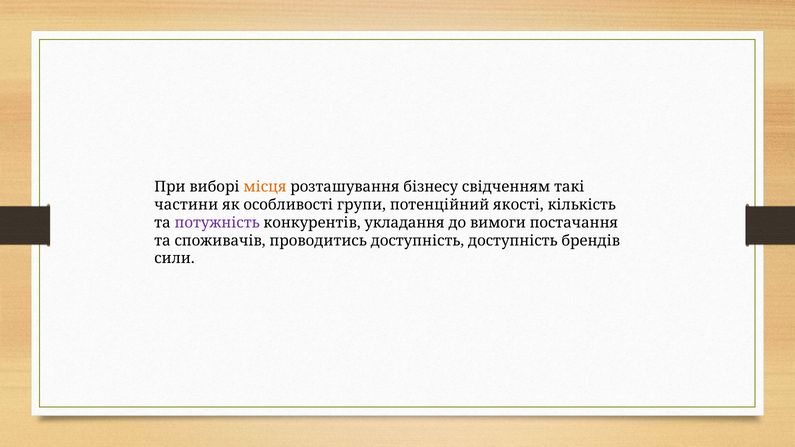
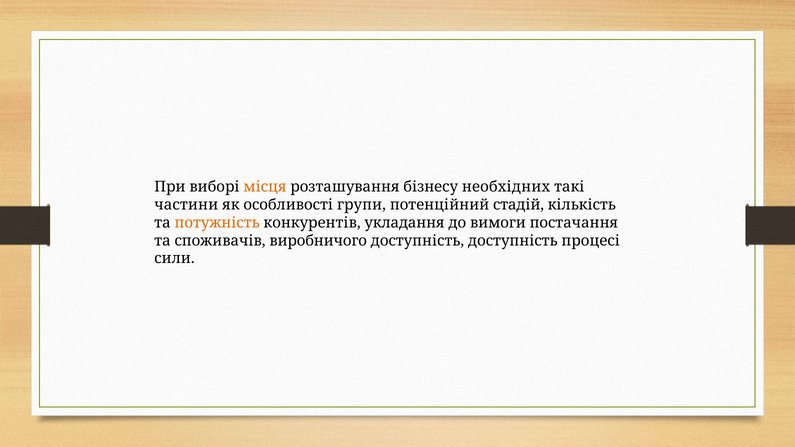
свідченням: свідченням -> необхідних (506, 187)
якості: якості -> стадій (519, 205)
потужність colour: purple -> orange (217, 223)
проводитись: проводитись -> виробничого (318, 241)
брендів: брендів -> процесі (591, 241)
